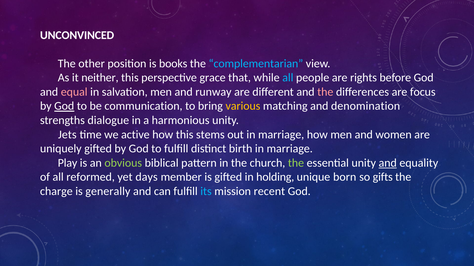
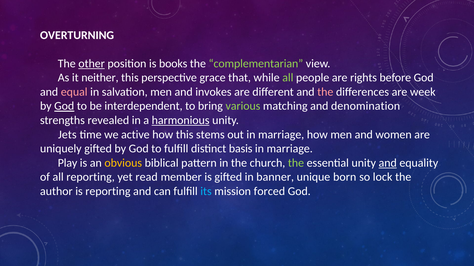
UNCONVINCED: UNCONVINCED -> OVERTURNING (77, 35)
other underline: none -> present (92, 64)
complementarian colour: light blue -> light green (256, 64)
all colour: light blue -> light green (288, 78)
runway: runway -> invokes (213, 92)
focus: focus -> week (423, 92)
communication: communication -> interdependent (144, 106)
various colour: yellow -> light green (243, 106)
dialogue: dialogue -> revealed (108, 121)
harmonious underline: none -> present (181, 121)
birth: birth -> basis (241, 149)
obvious colour: light green -> yellow (123, 163)
all reformed: reformed -> reporting (91, 177)
days: days -> read (147, 177)
holding: holding -> banner (275, 177)
gifts: gifts -> lock (383, 177)
charge: charge -> author (56, 192)
is generally: generally -> reporting (108, 192)
recent: recent -> forced (269, 192)
